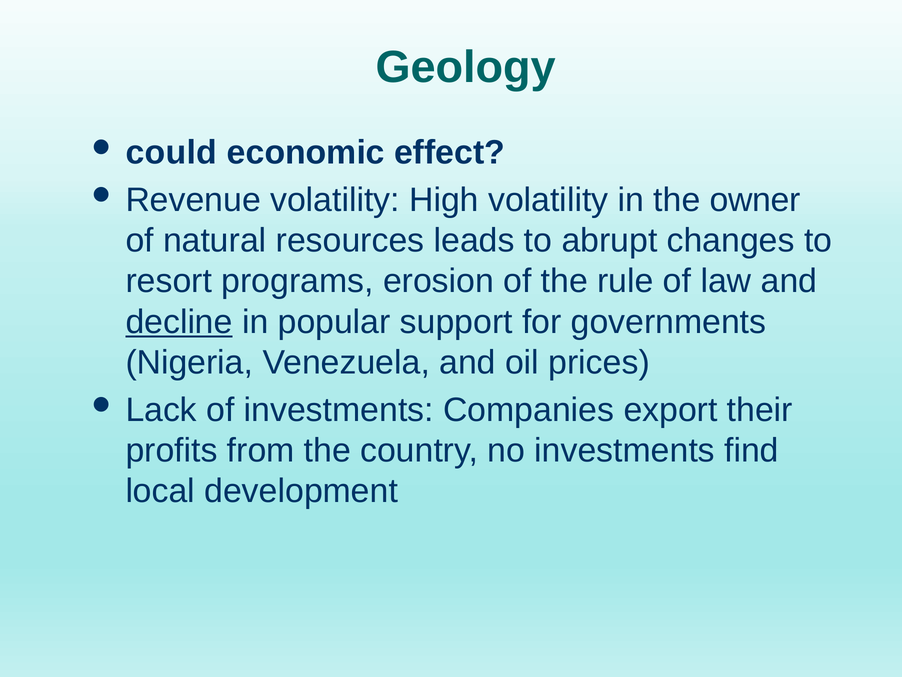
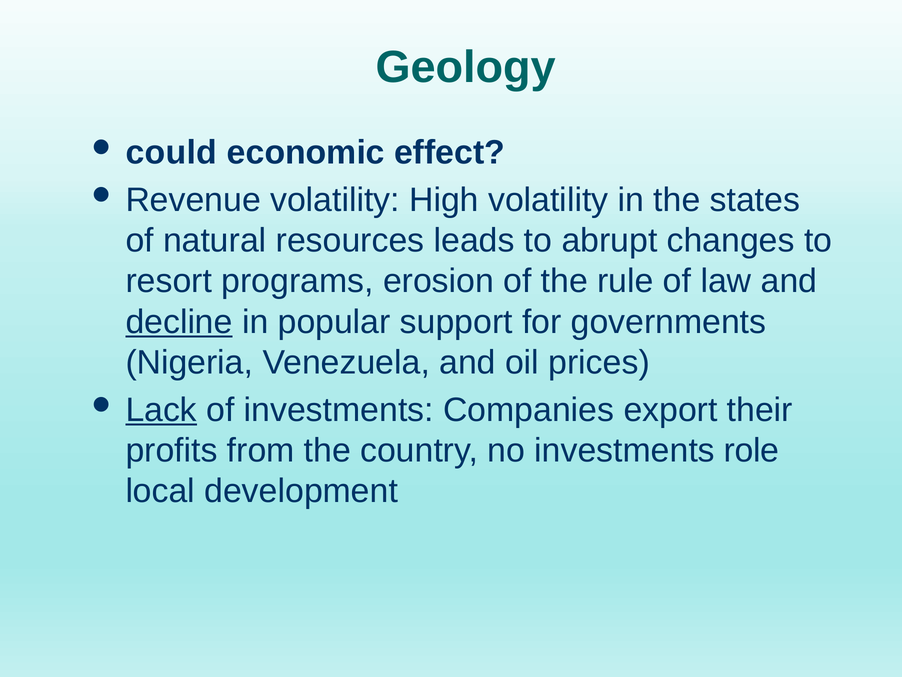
owner: owner -> states (755, 200)
Lack underline: none -> present (161, 410)
find: find -> role (752, 450)
